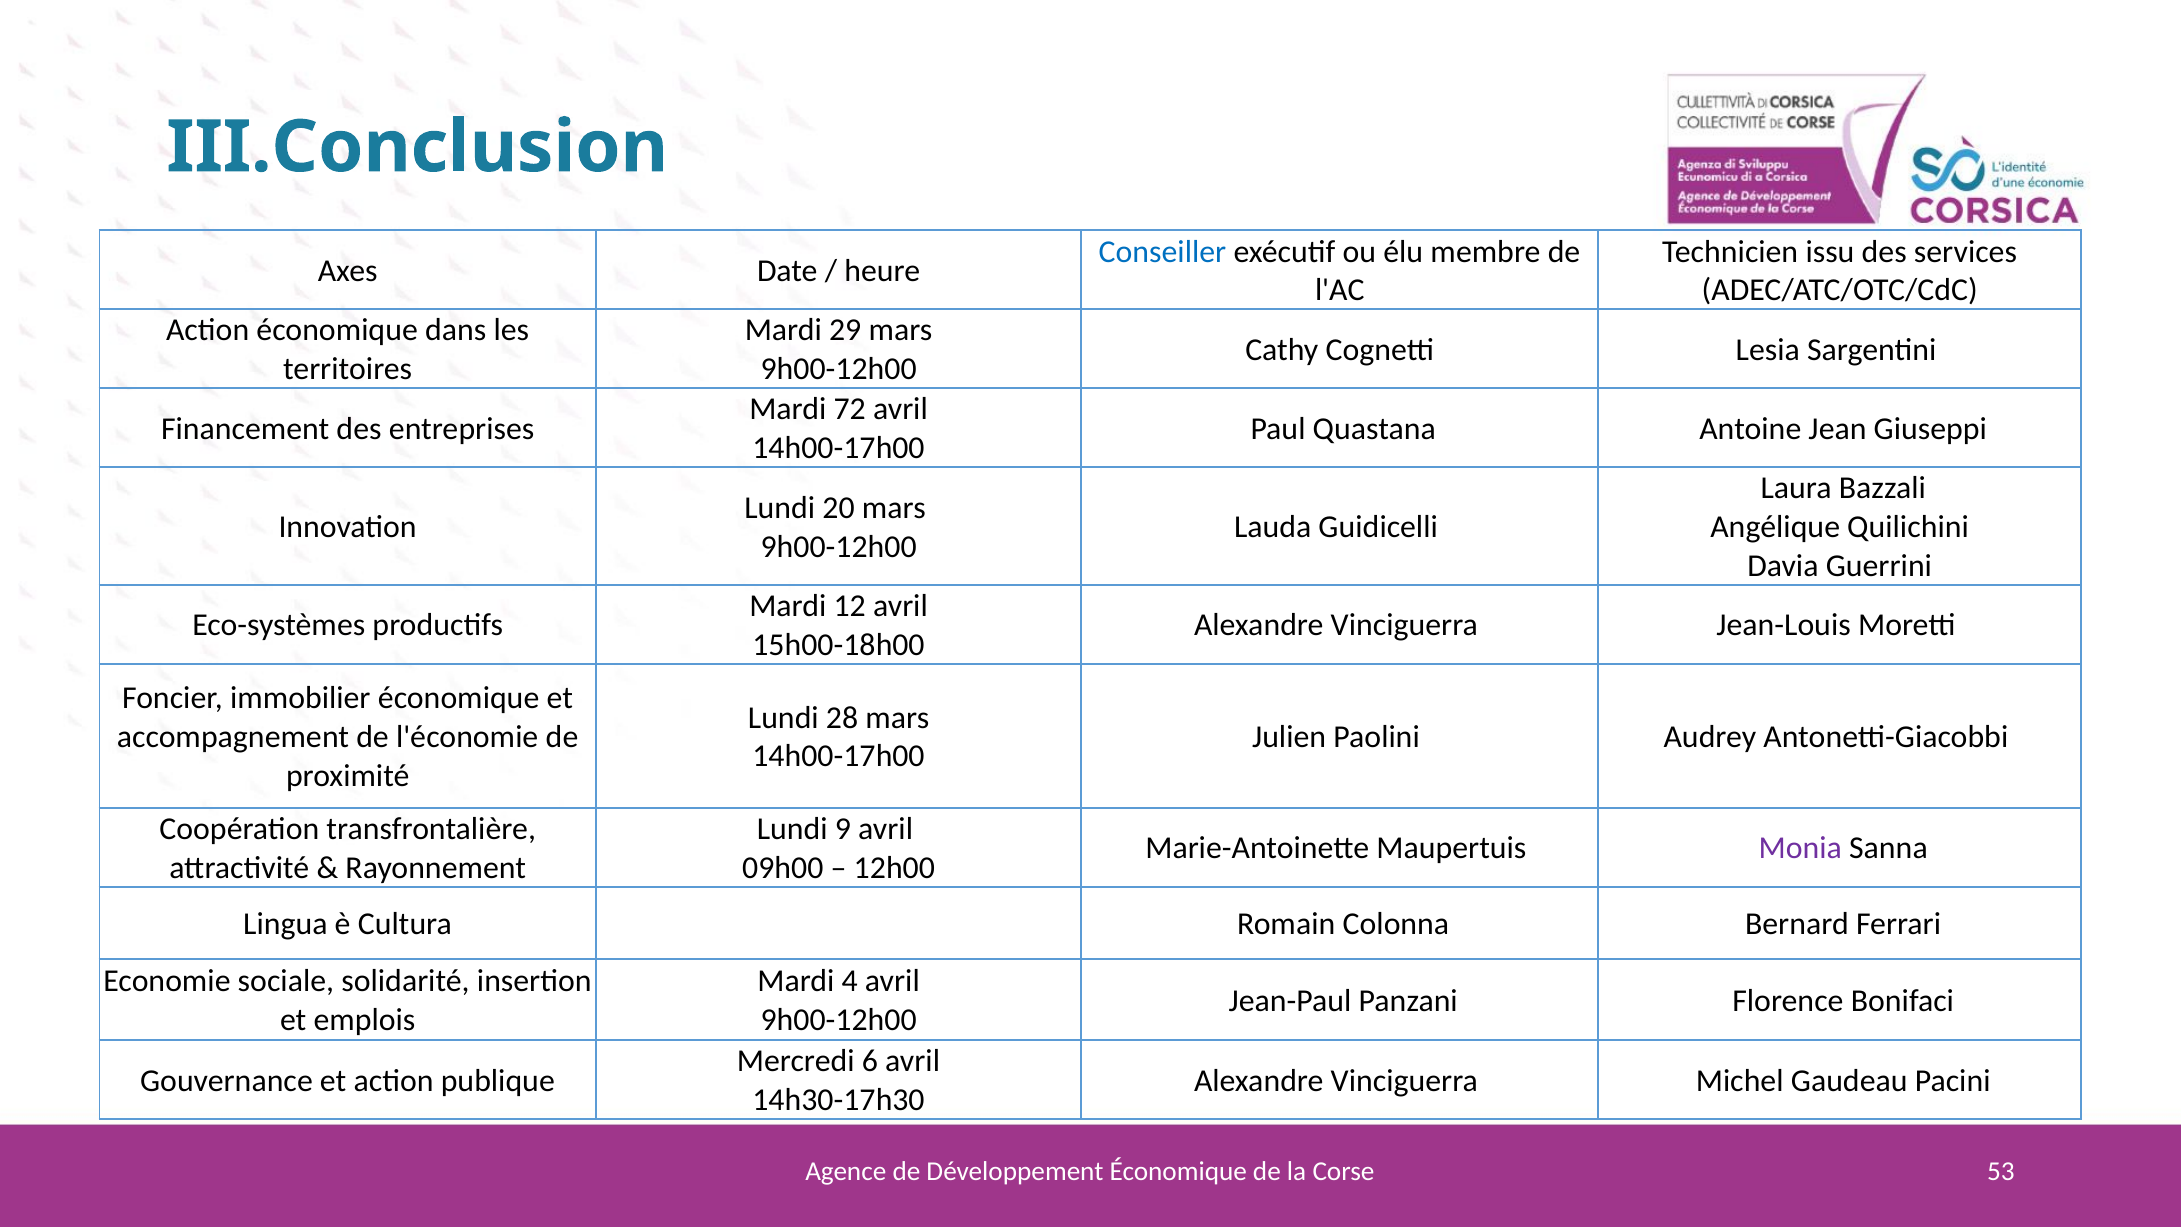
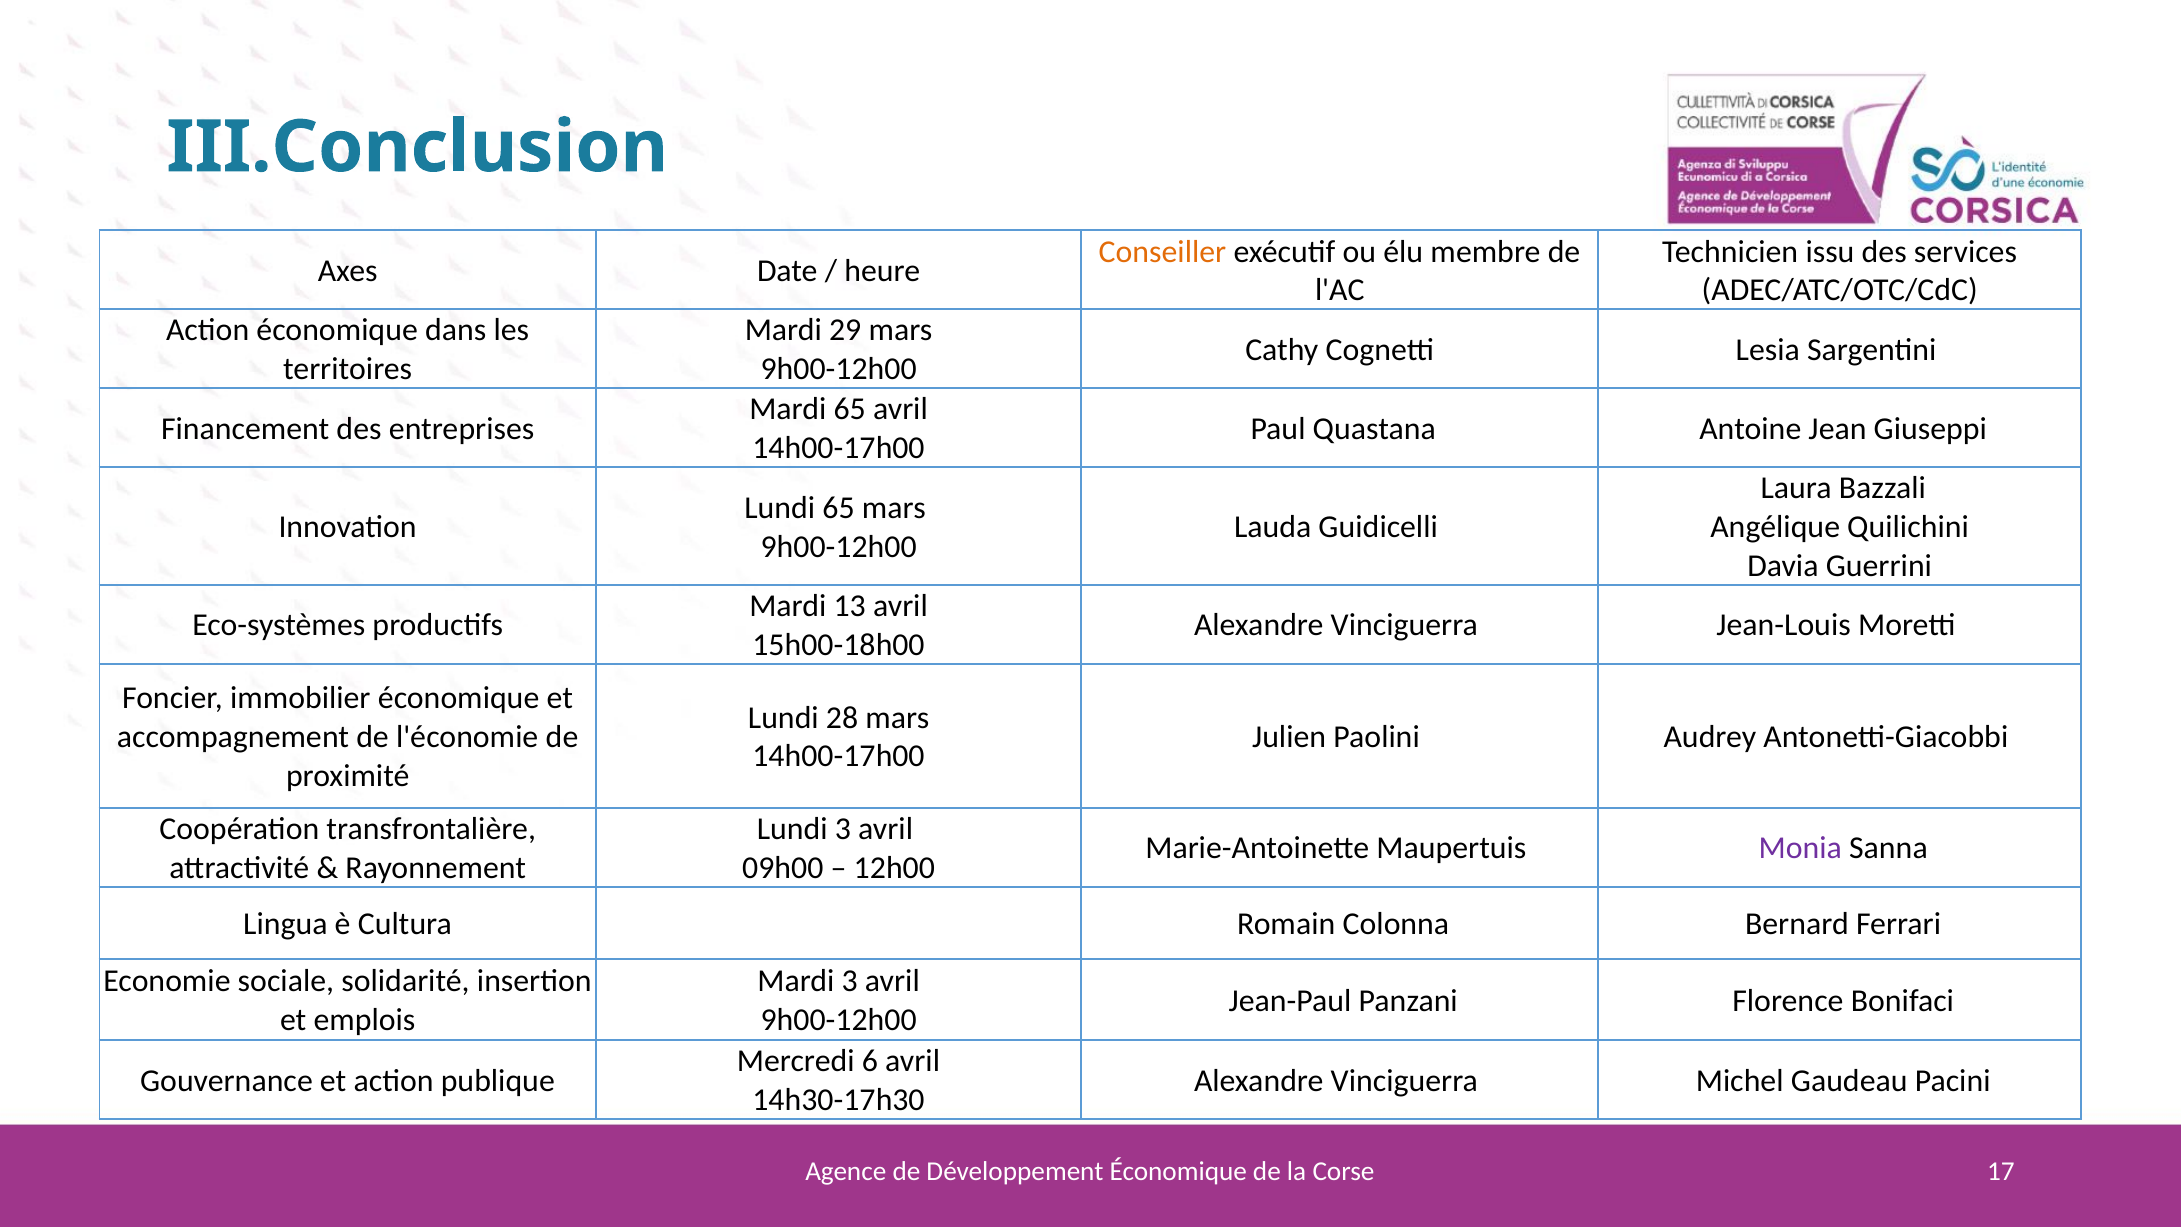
Conseiller colour: blue -> orange (1163, 251)
Mardi 72: 72 -> 65 (850, 409)
Lundi 20: 20 -> 65 (838, 508)
12: 12 -> 13 (850, 606)
Lundi 9: 9 -> 3 (843, 829)
Mardi 4: 4 -> 3 (850, 981)
53: 53 -> 17 (2001, 1172)
